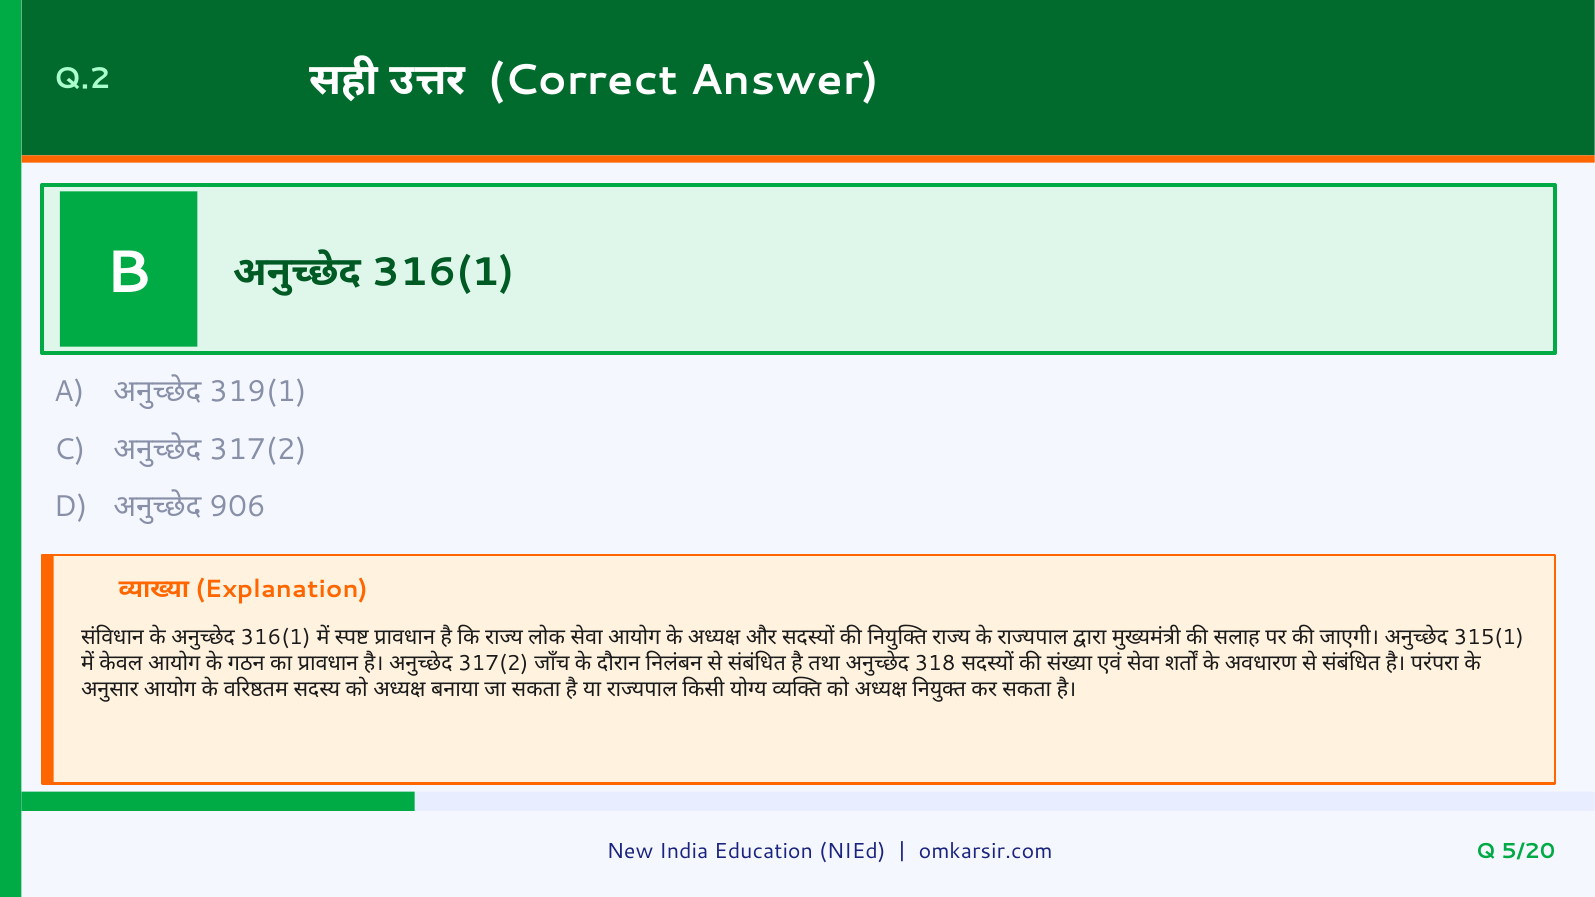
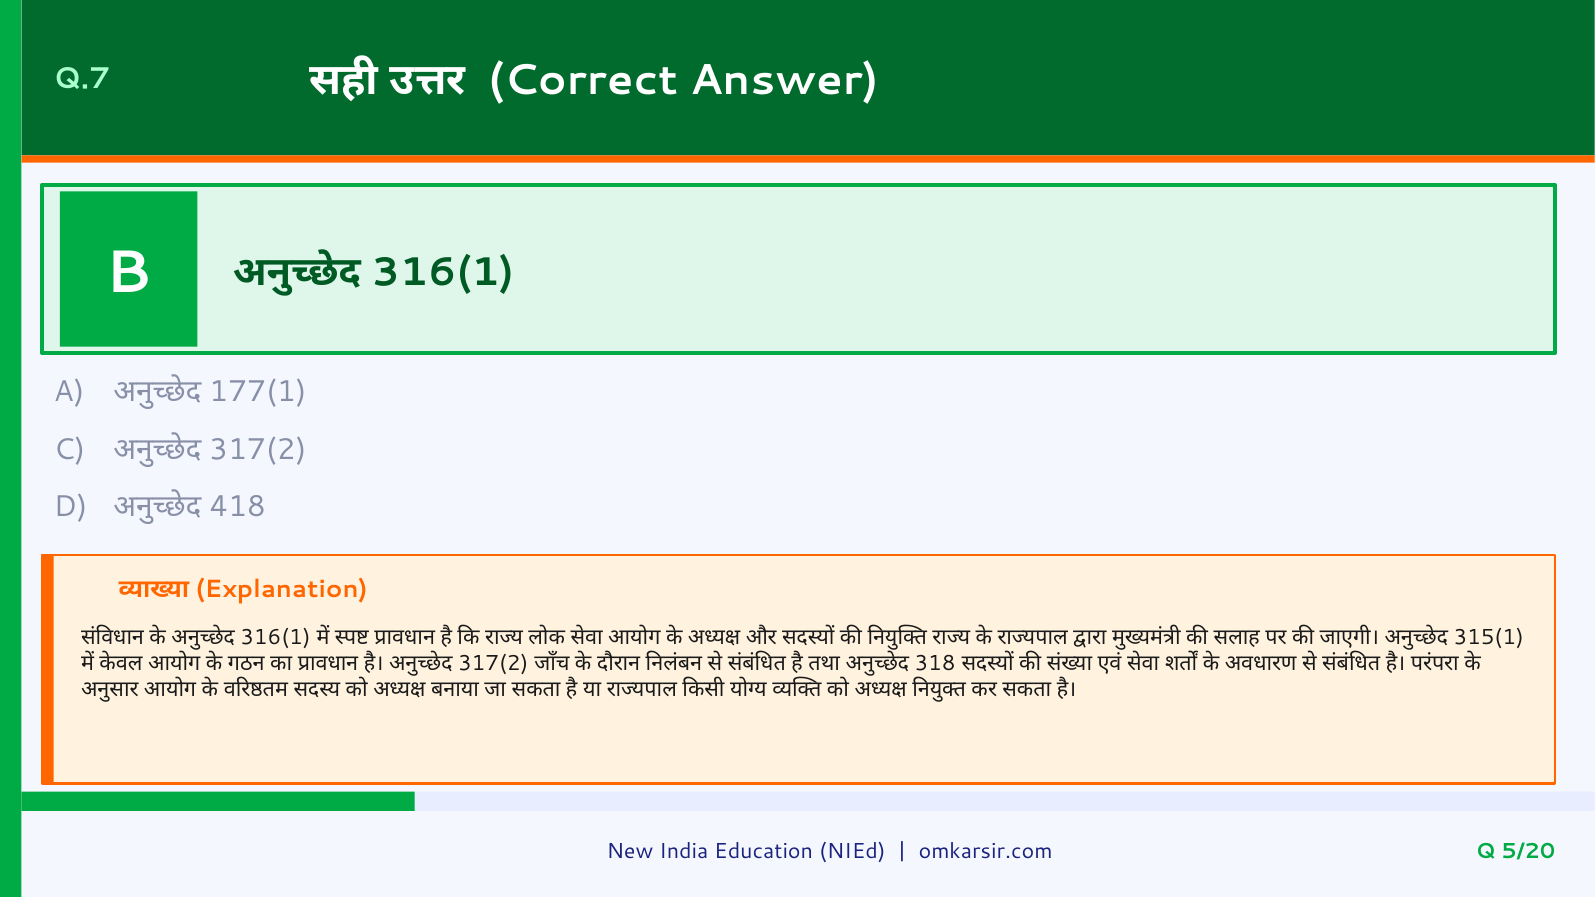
Q.2: Q.2 -> Q.7 (82, 79)
319(1: 319(1 -> 177(1 (258, 392)
906: 906 -> 418 (238, 507)
